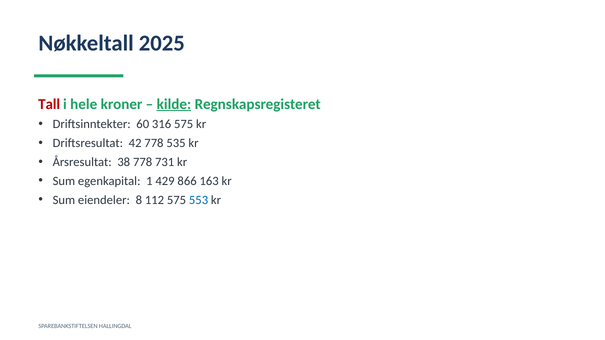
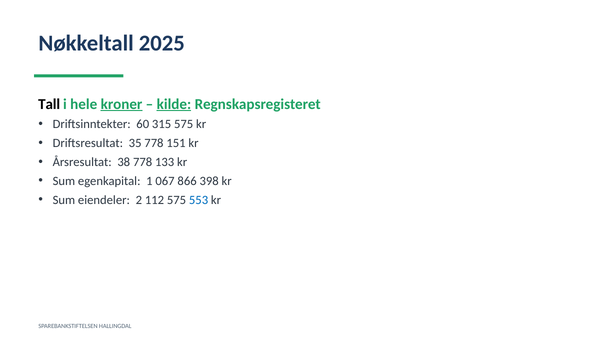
Tall colour: red -> black (49, 104)
kroner underline: none -> present (122, 104)
316: 316 -> 315 (162, 124)
42: 42 -> 35 (135, 143)
535: 535 -> 151 (176, 143)
731: 731 -> 133 (165, 162)
429: 429 -> 067 (165, 181)
163: 163 -> 398 (209, 181)
8: 8 -> 2 (139, 200)
